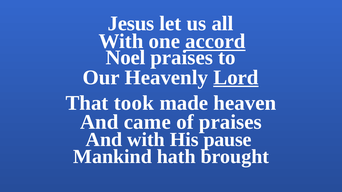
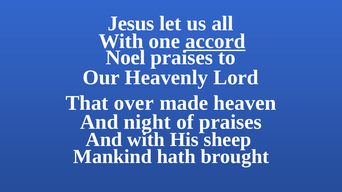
Lord underline: present -> none (236, 78)
took: took -> over (134, 103)
came: came -> night (147, 122)
pause: pause -> sheep (227, 140)
